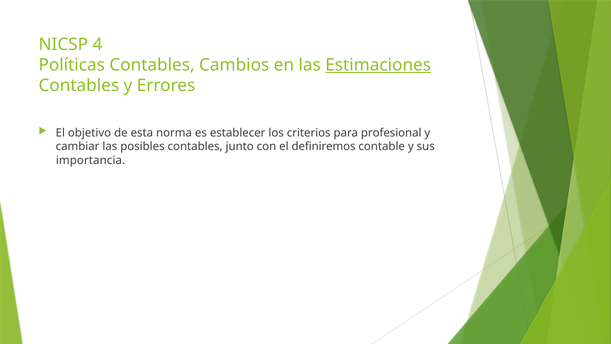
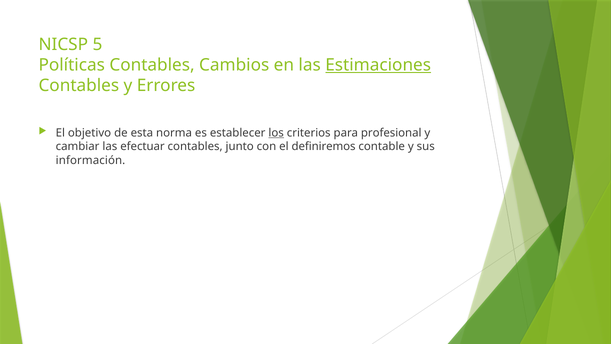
4: 4 -> 5 (97, 44)
los underline: none -> present (276, 133)
posibles: posibles -> efectuar (142, 147)
importancia: importancia -> información (91, 160)
